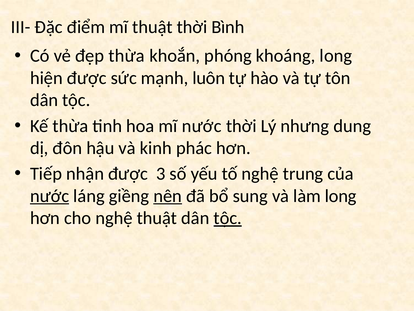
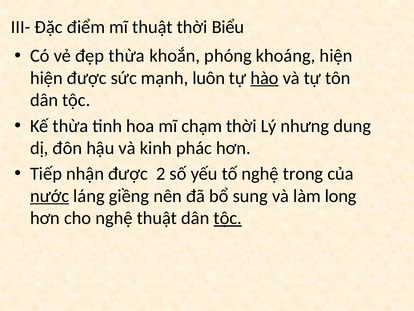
Bình: Bình -> Biểu (228, 27)
khoáng long: long -> hiện (336, 56)
hào underline: none -> present (264, 78)
mĩ nước: nước -> chạm (202, 126)
3: 3 -> 2 (161, 174)
trung: trung -> trong (303, 174)
nên underline: present -> none (168, 196)
